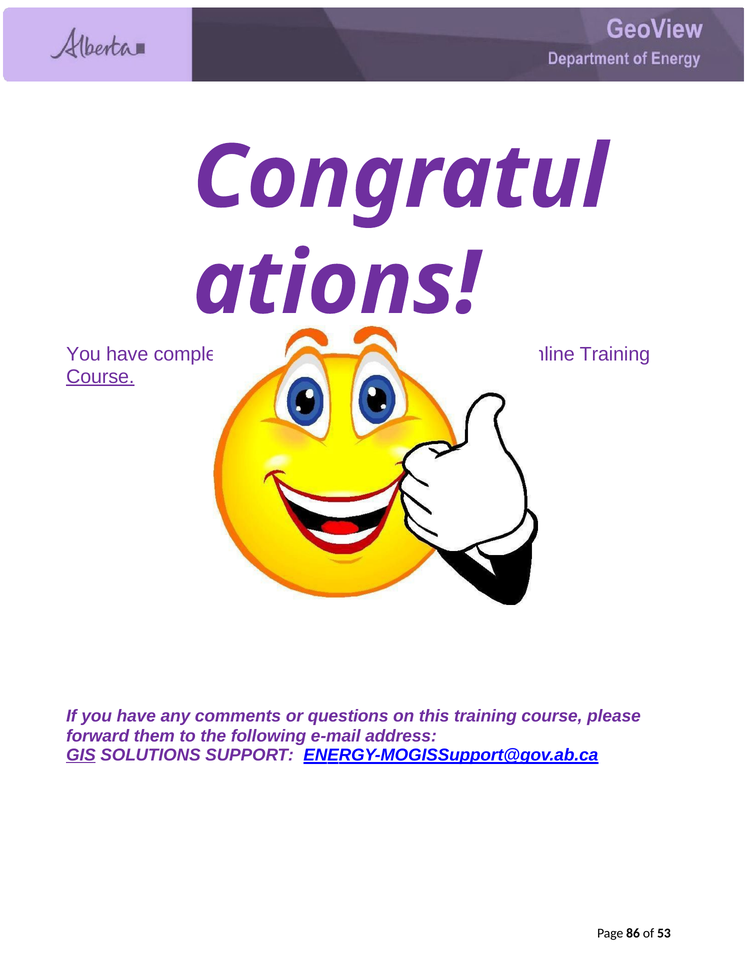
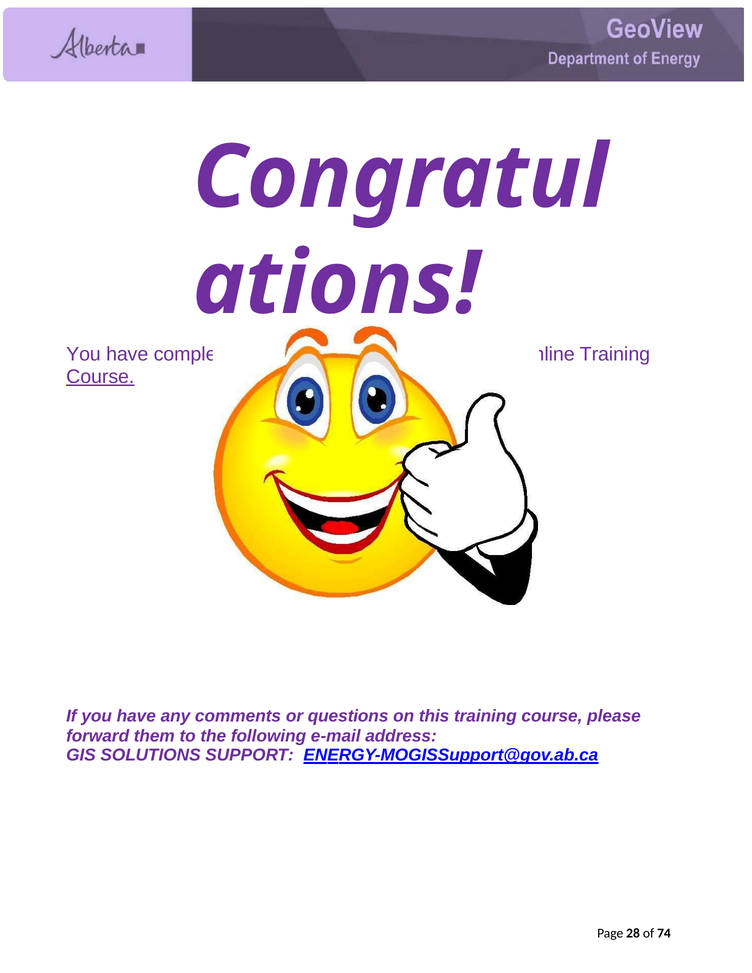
GIS underline: present -> none (81, 755)
86: 86 -> 28 (633, 933)
53: 53 -> 74 (664, 933)
